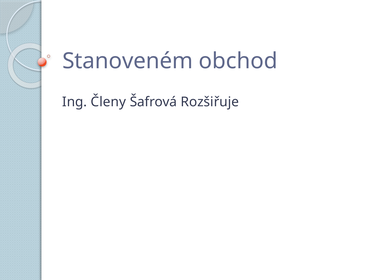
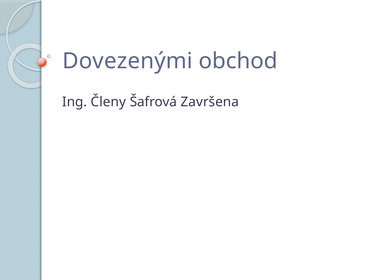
Stanoveném: Stanoveném -> Dovezenými (128, 61)
Rozšiřuje: Rozšiřuje -> Završena (210, 102)
